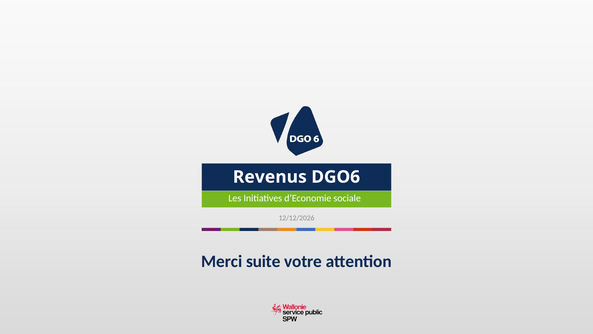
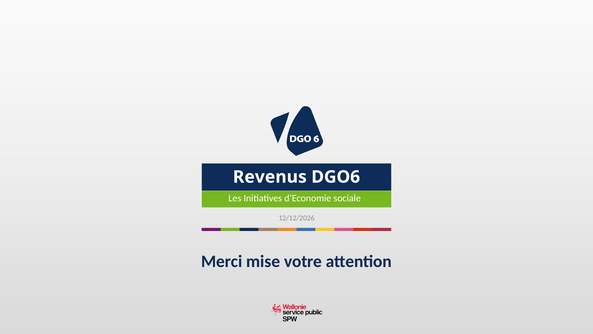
suite: suite -> mise (263, 261)
